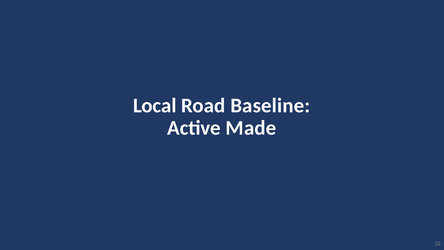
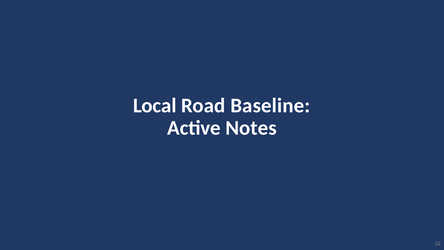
Made: Made -> Notes (251, 128)
